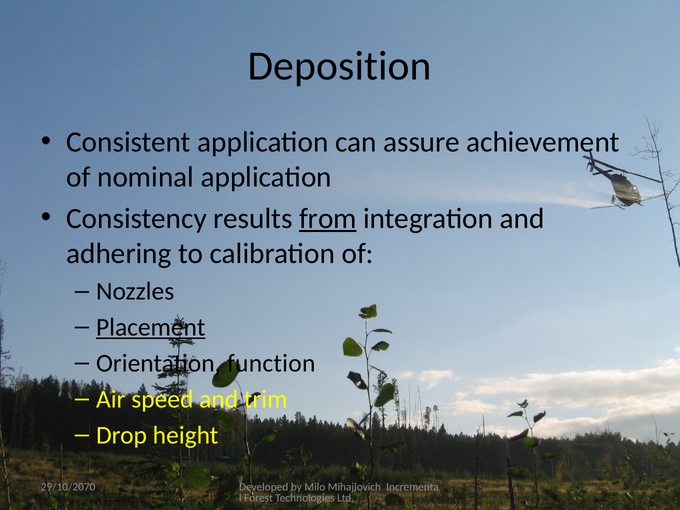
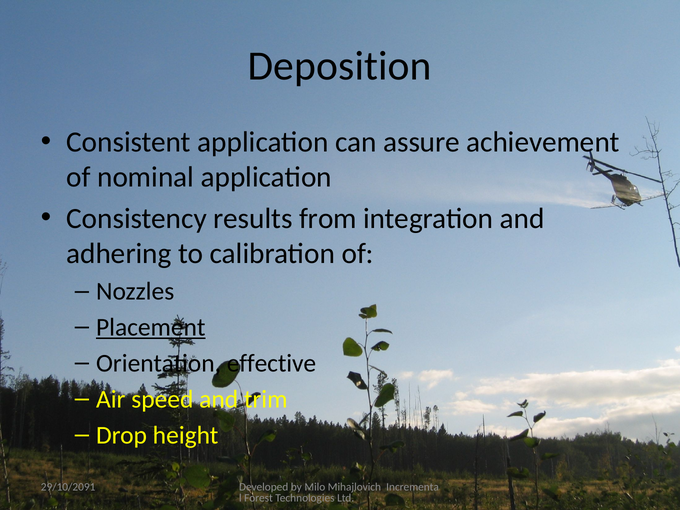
from underline: present -> none (328, 218)
function: function -> effective (271, 363)
29/10/2070: 29/10/2070 -> 29/10/2091 (68, 487)
